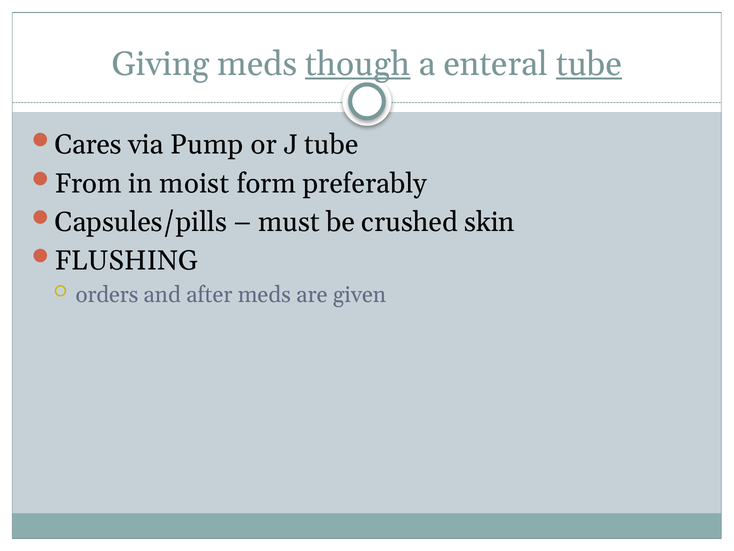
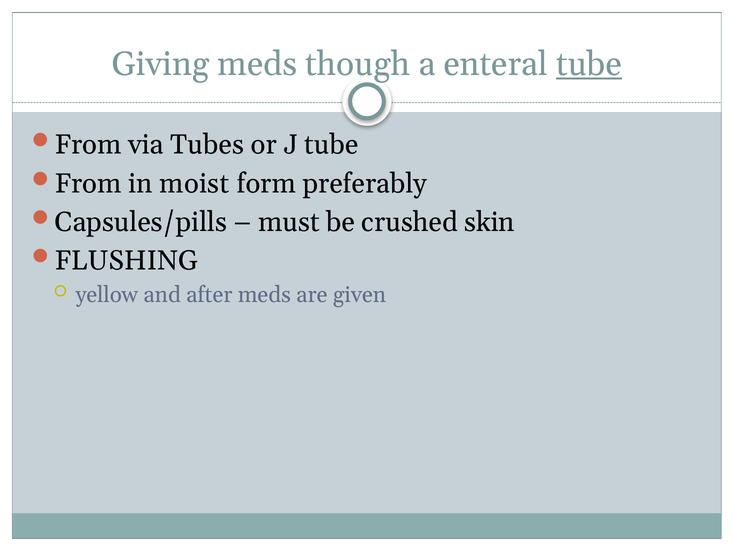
though underline: present -> none (358, 64)
Cares: Cares -> From (88, 145)
Pump: Pump -> Tubes (207, 145)
orders: orders -> yellow (107, 295)
